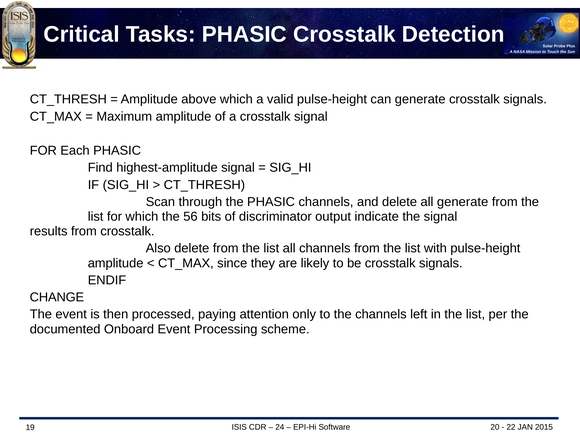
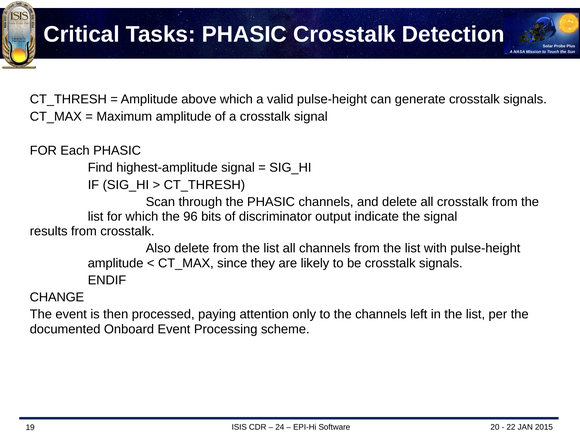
all generate: generate -> crosstalk (463, 202)
56: 56 -> 96 (190, 217)
